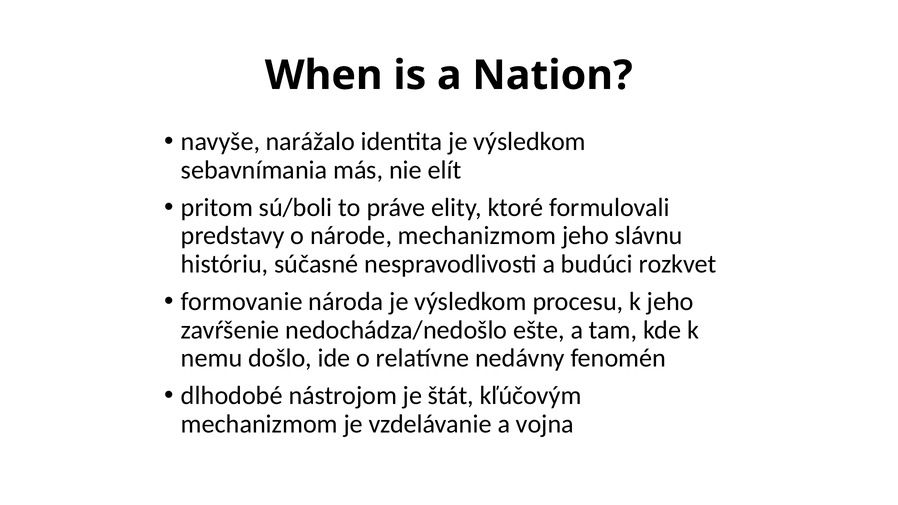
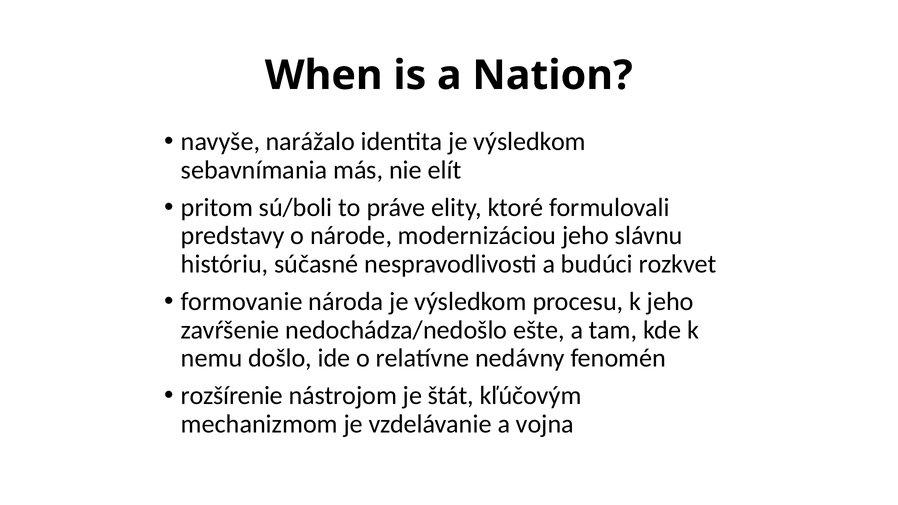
národe mechanizmom: mechanizmom -> modernizáciou (477, 236)
dlhodobé: dlhodobé -> rozšírenie (232, 396)
